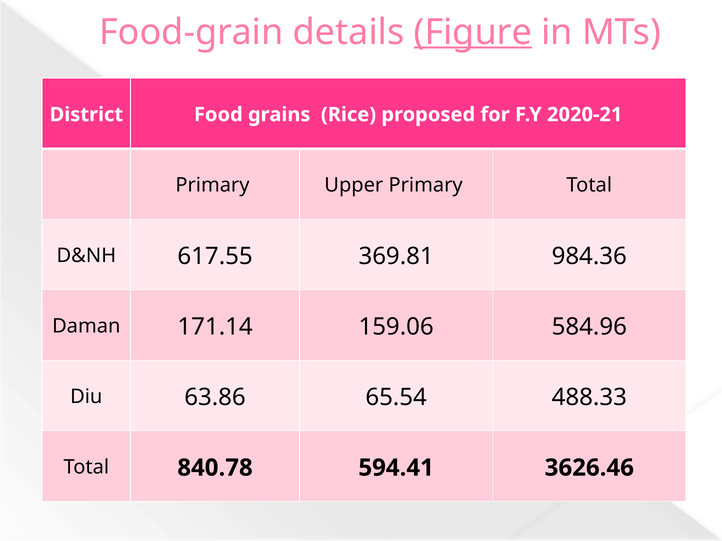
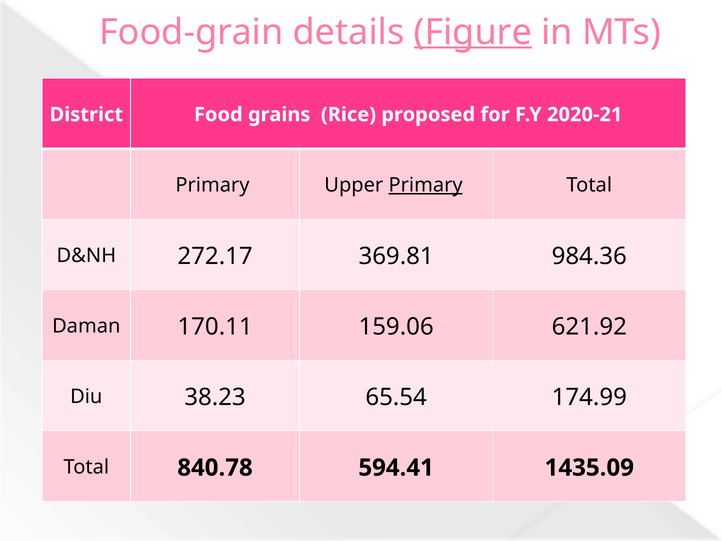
Primary underline: none -> present (426, 185)
617.55: 617.55 -> 272.17 (215, 256)
171.14: 171.14 -> 170.11 (215, 327)
584.96: 584.96 -> 621.92 (589, 327)
63.86: 63.86 -> 38.23 (215, 398)
488.33: 488.33 -> 174.99 (589, 398)
3626.46: 3626.46 -> 1435.09 (589, 468)
